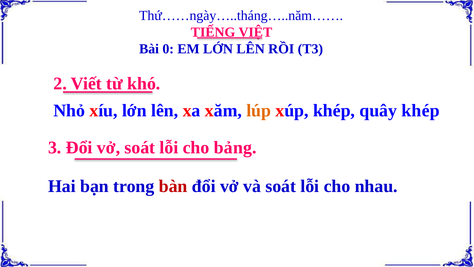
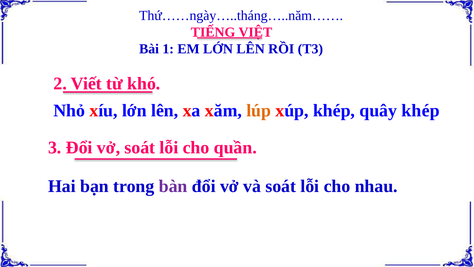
0: 0 -> 1 (168, 49)
bảng: bảng -> quần (235, 147)
bàn colour: red -> purple (173, 186)
